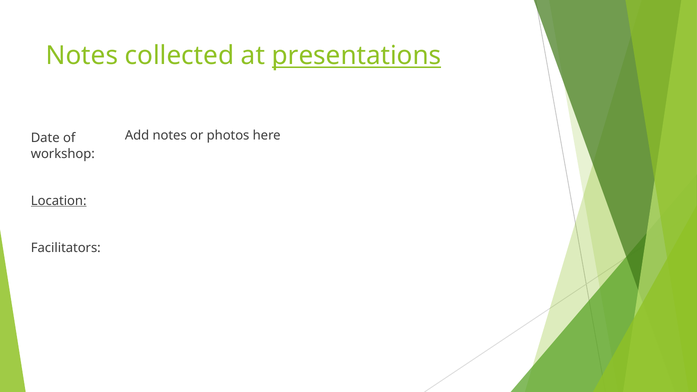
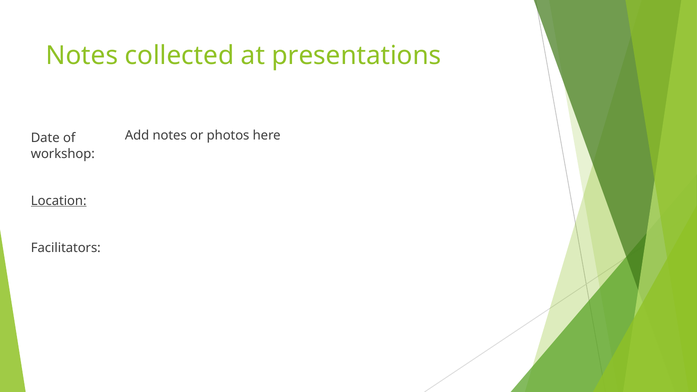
presentations underline: present -> none (357, 56)
